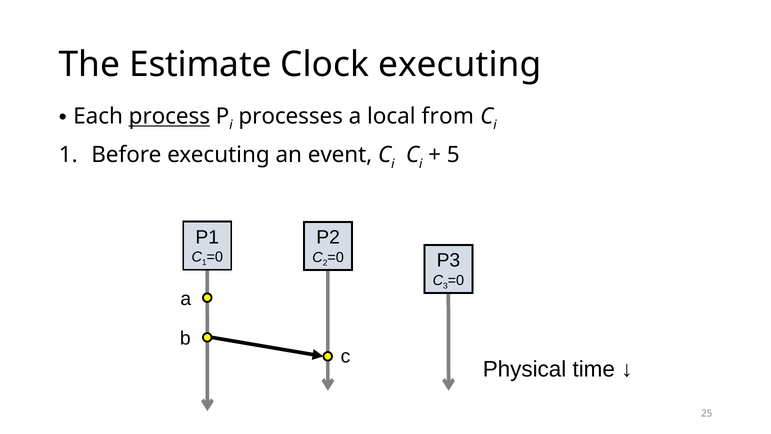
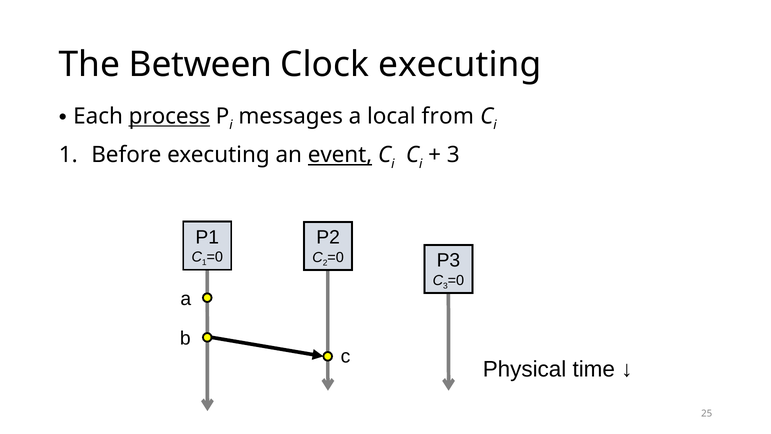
Estimate: Estimate -> Between (200, 65)
processes: processes -> messages (291, 116)
5: 5 -> 3 (453, 155)
event underline: none -> present (340, 155)
